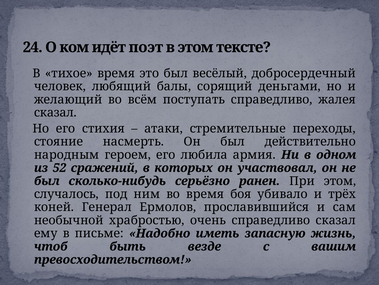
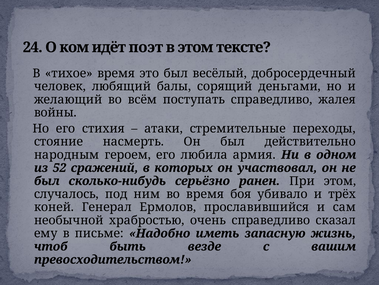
сказал: сказал -> войны (55, 112)
